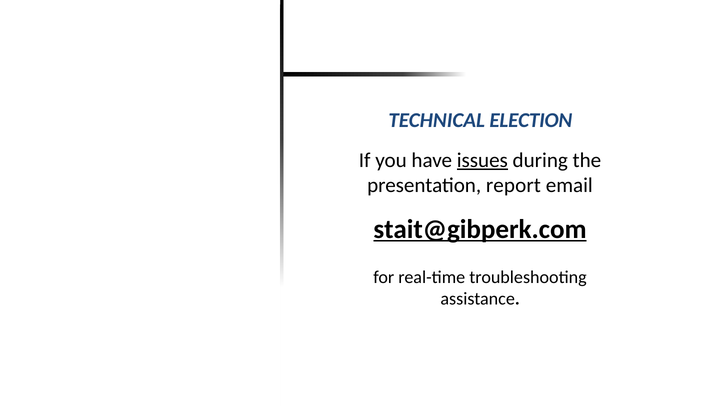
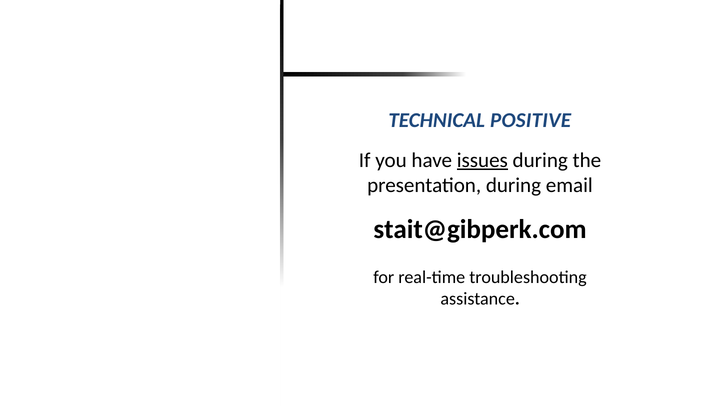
ELECTION: ELECTION -> POSITIVE (531, 121)
presentation report: report -> during (513, 186)
stait@gibperk.com underline: present -> none (480, 230)
